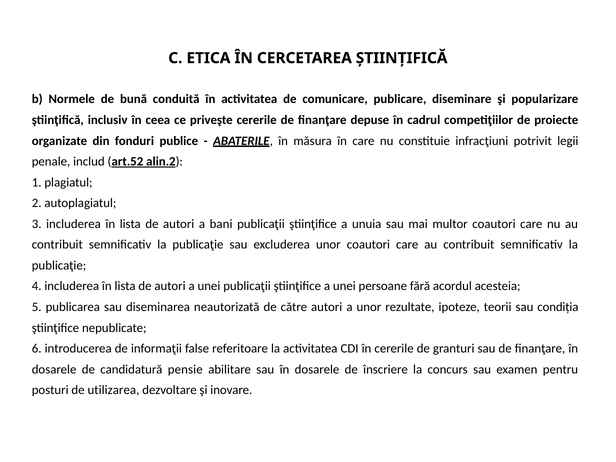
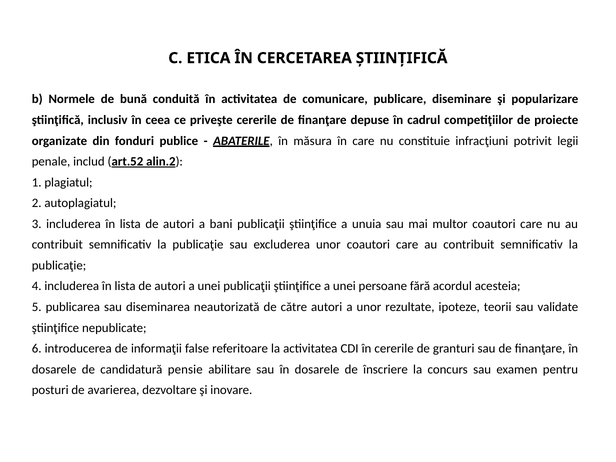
condiția: condiția -> validate (558, 307)
utilizarea: utilizarea -> avarierea (113, 390)
